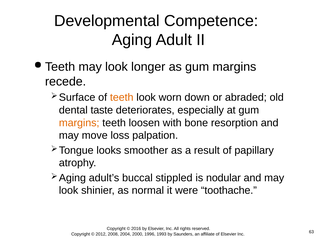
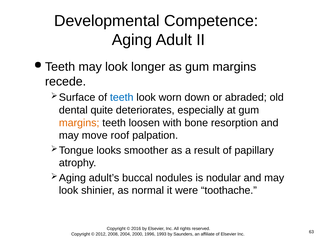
teeth colour: orange -> blue (122, 97)
taste: taste -> quite (102, 110)
loss: loss -> roof (120, 135)
stippled: stippled -> nodules (174, 178)
